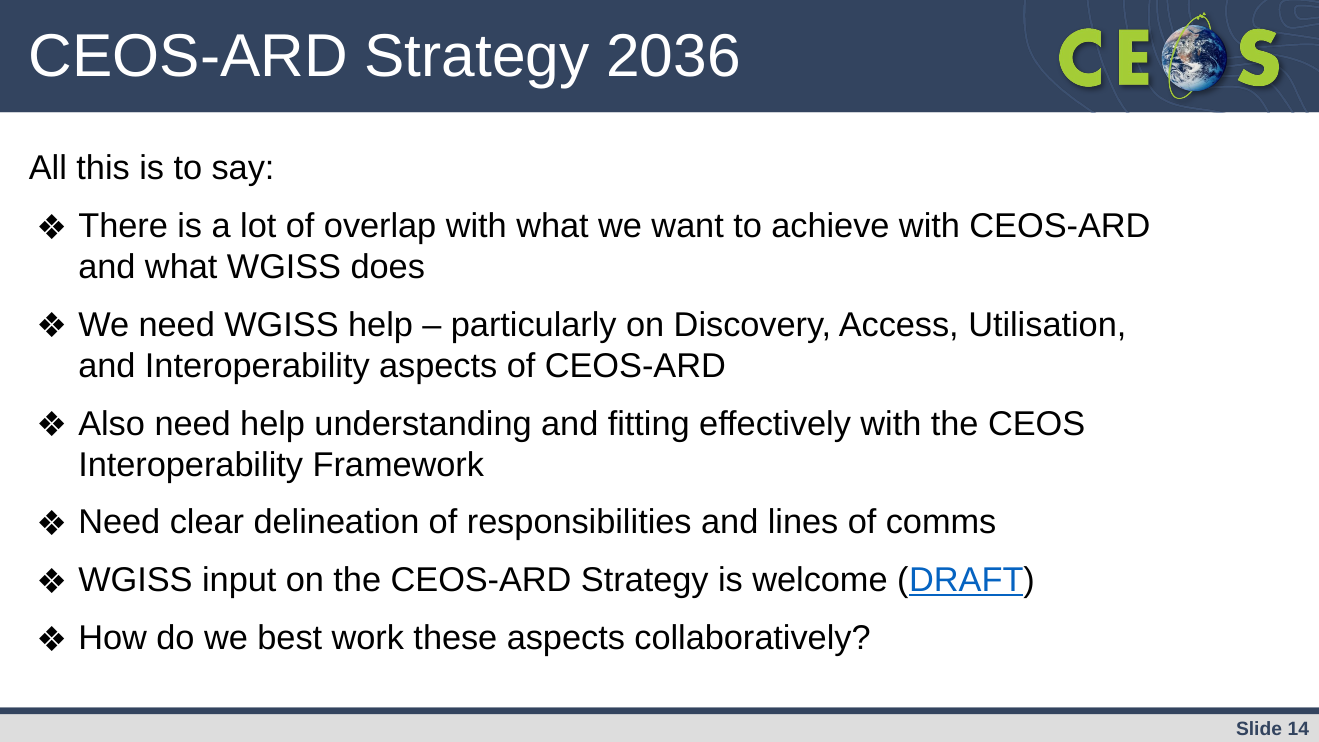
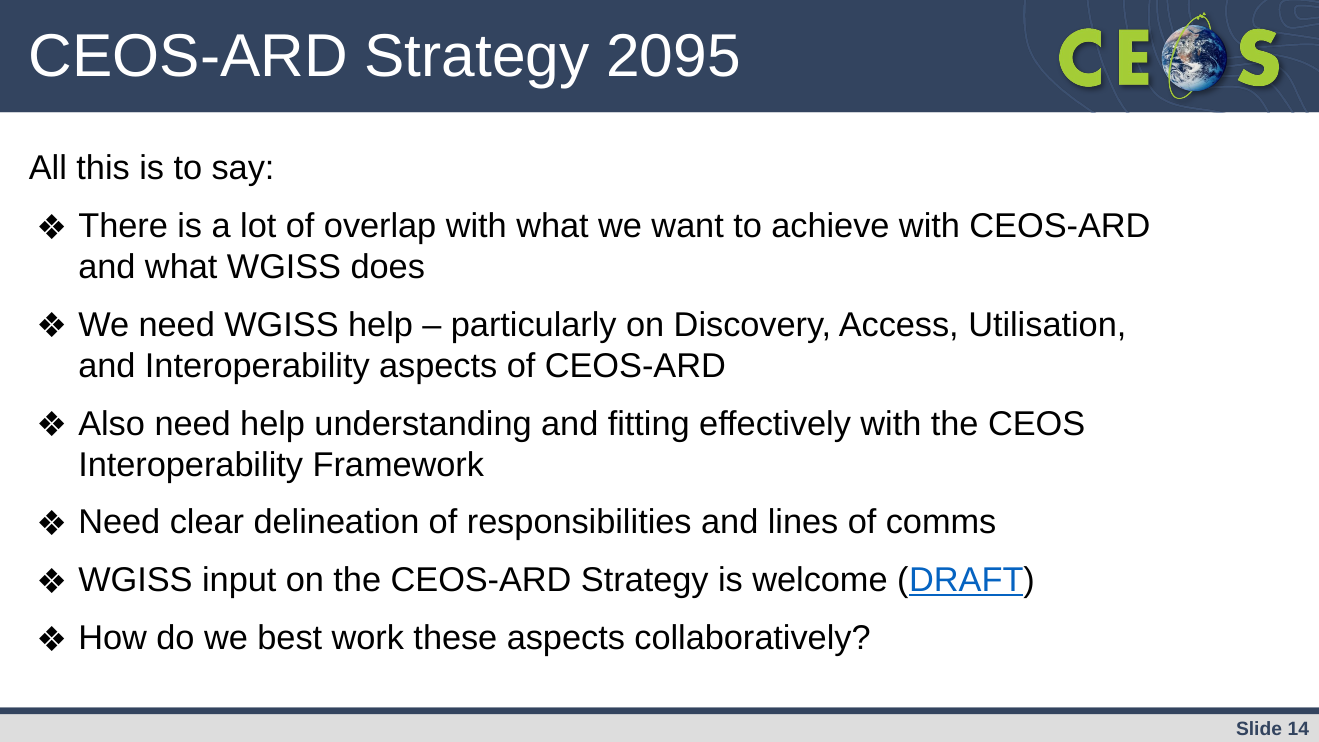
2036: 2036 -> 2095 (673, 56)
